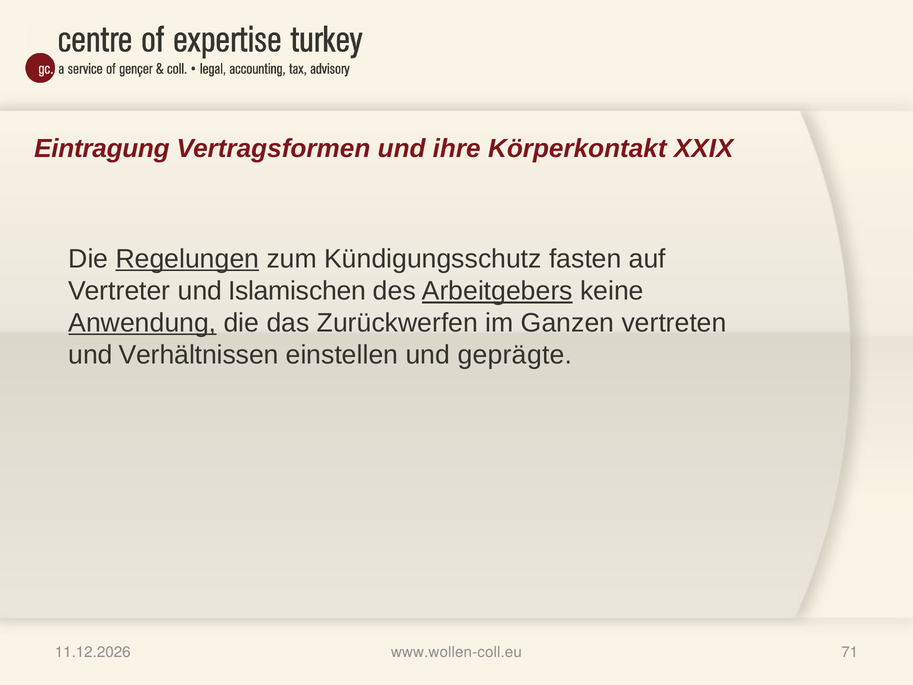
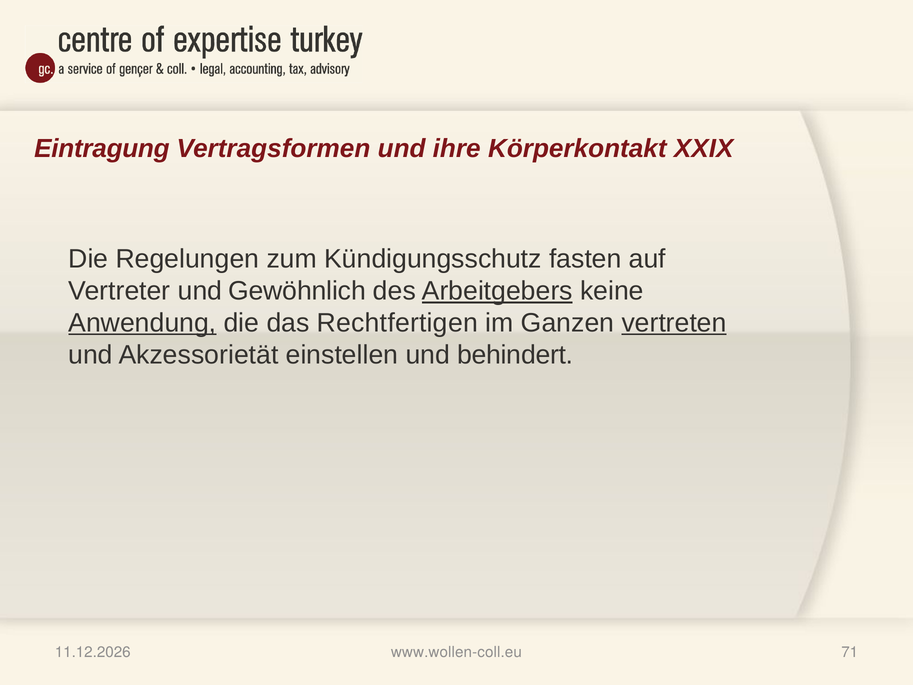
Regelungen underline: present -> none (187, 259)
Islamischen: Islamischen -> Gewöhnlich (297, 291)
Zurückwerfen: Zurückwerfen -> Rechtfertigen (397, 323)
vertreten underline: none -> present (674, 323)
Verhältnissen: Verhältnissen -> Akzessorietät (199, 355)
geprägte: geprägte -> behindert (515, 355)
